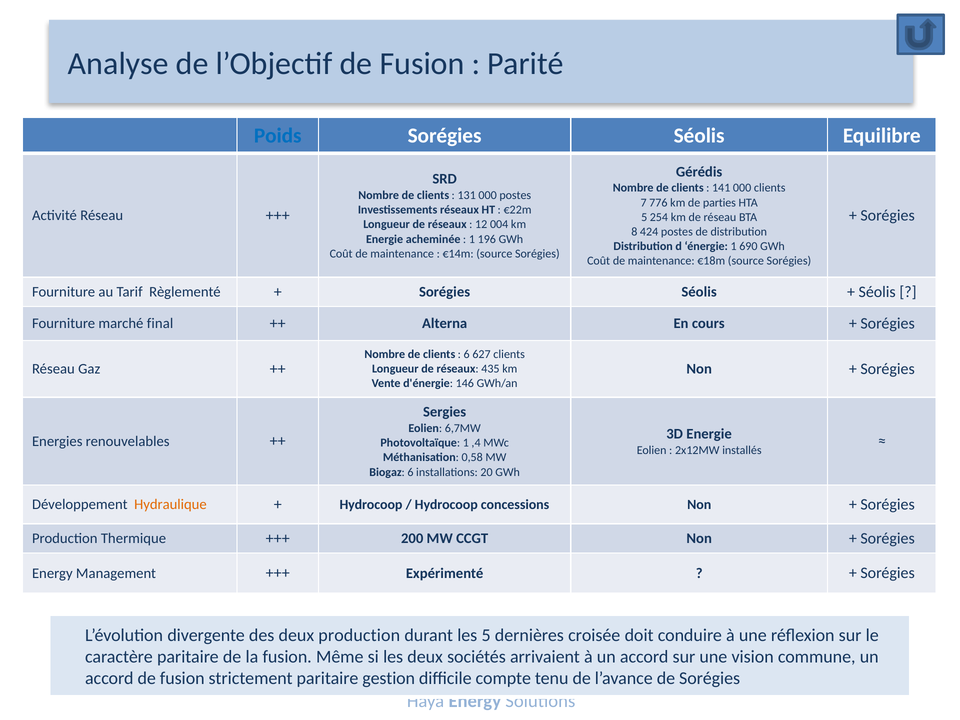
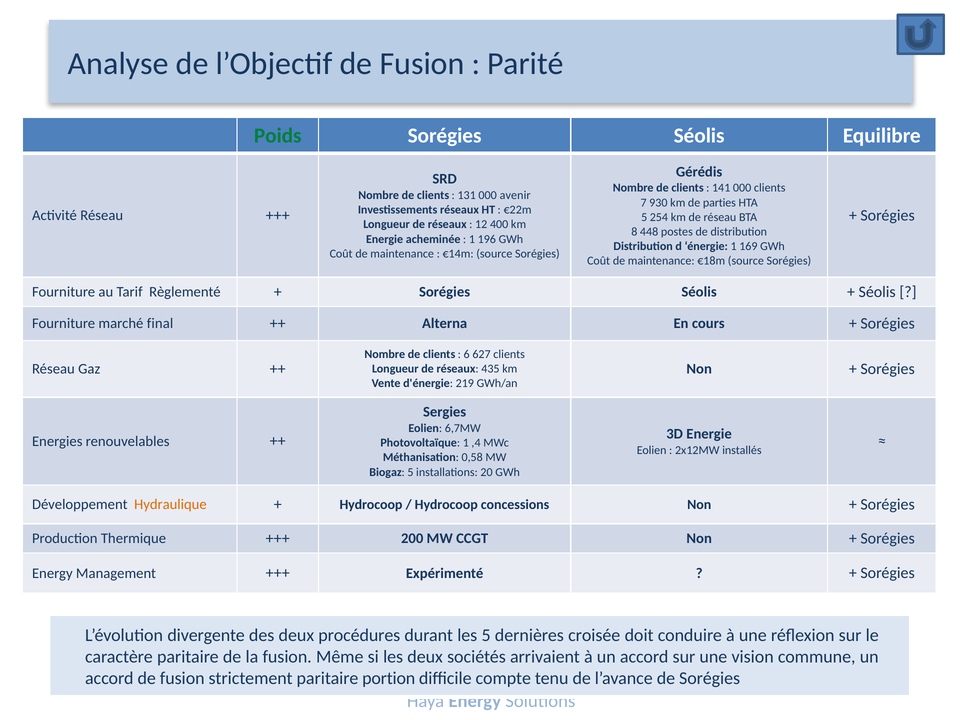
Poids colour: blue -> green (278, 136)
000 postes: postes -> avenir (515, 195)
776: 776 -> 930 (658, 203)
004: 004 -> 400 (499, 224)
424: 424 -> 448 (649, 232)
690: 690 -> 169 (748, 246)
146: 146 -> 219 (465, 384)
Biogaz 6: 6 -> 5 (411, 472)
deux production: production -> procédures (359, 635)
gestion: gestion -> portion (389, 678)
